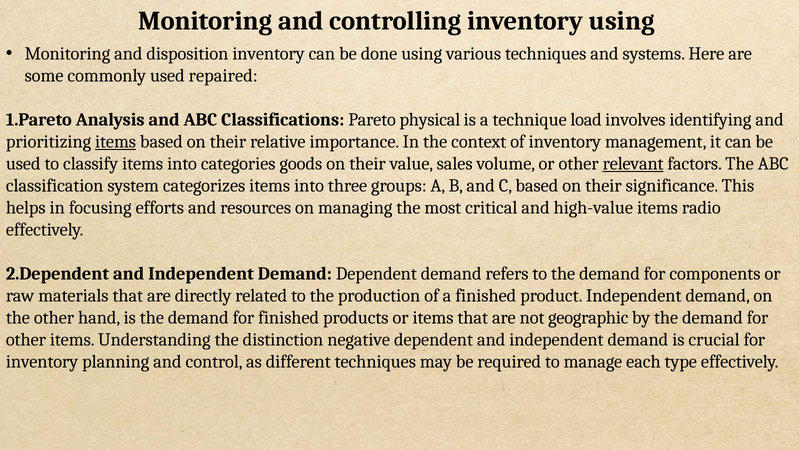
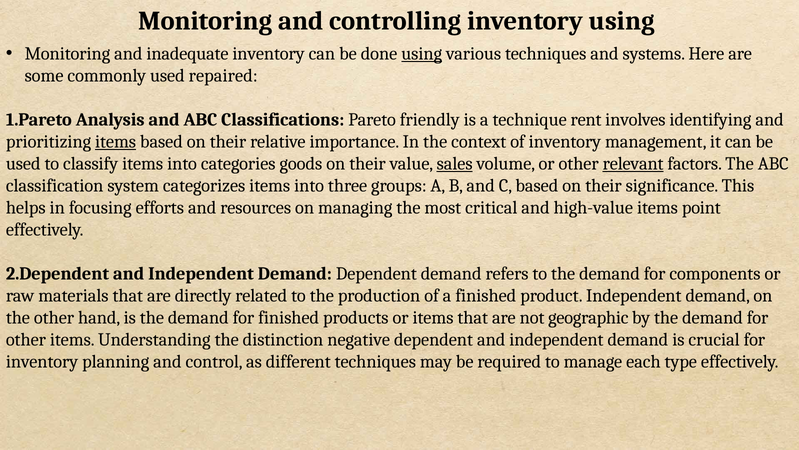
disposition: disposition -> inadequate (187, 54)
using underline: none -> present (422, 54)
physical: physical -> friendly (430, 119)
load: load -> rent (586, 119)
sales underline: none -> present (455, 163)
radio: radio -> point (701, 207)
